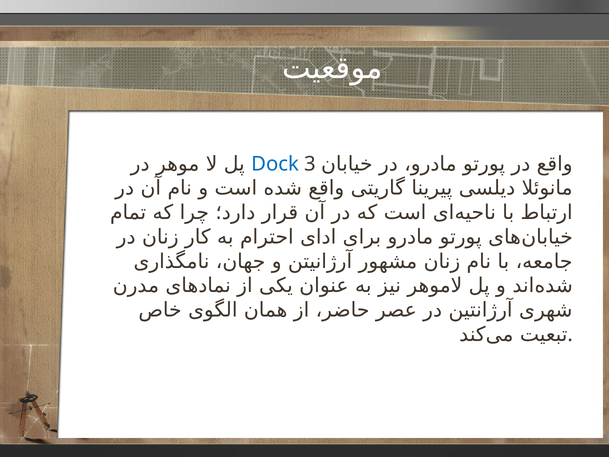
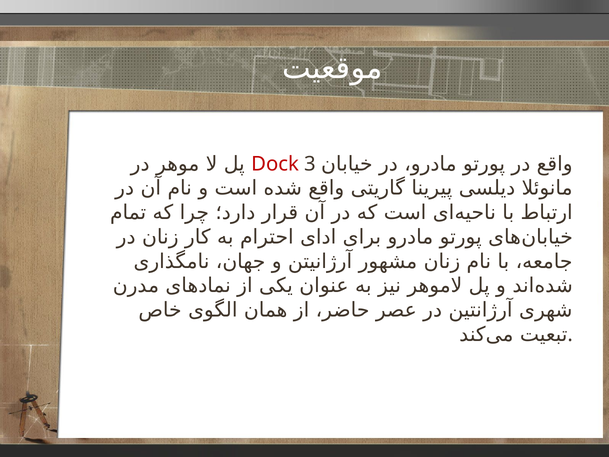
Dock colour: blue -> red (275, 164)
